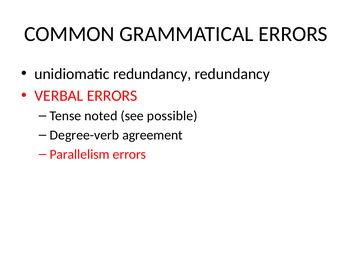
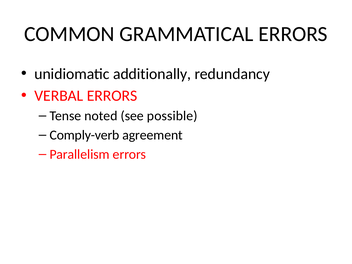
unidiomatic redundancy: redundancy -> additionally (152, 74)
Degree-verb: Degree-verb -> Comply-verb (85, 135)
